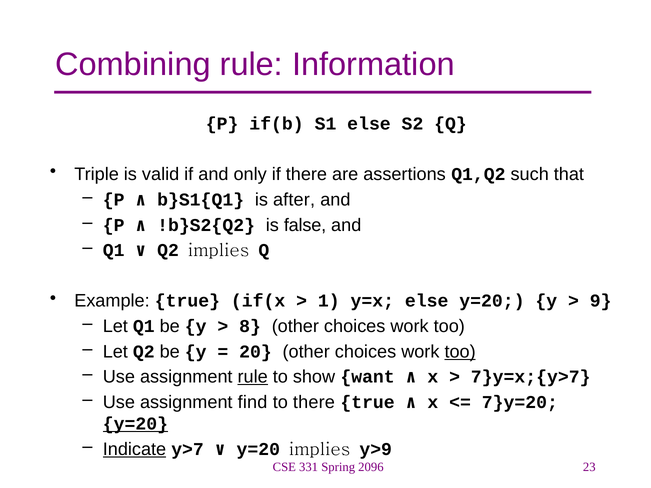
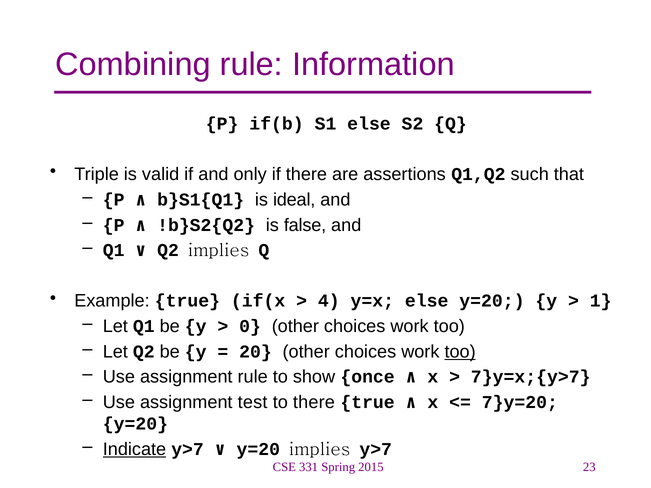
after: after -> ideal (294, 200)
1: 1 -> 4 (329, 301)
9: 9 -> 1 (601, 301)
8: 8 -> 0 (250, 326)
rule underline: present -> none (253, 377)
want: want -> once (368, 377)
find: find -> test (253, 402)
y=20 underline: present -> none (135, 424)
implies y>9: y>9 -> y>7 (376, 449)
2096: 2096 -> 2015 (371, 467)
